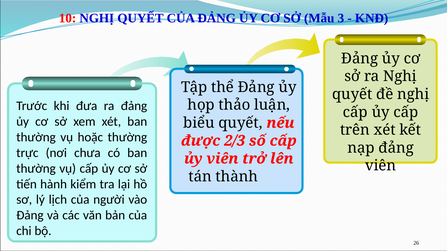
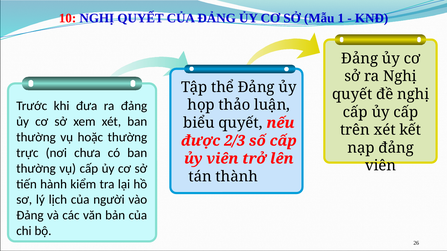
3: 3 -> 1 (341, 18)
